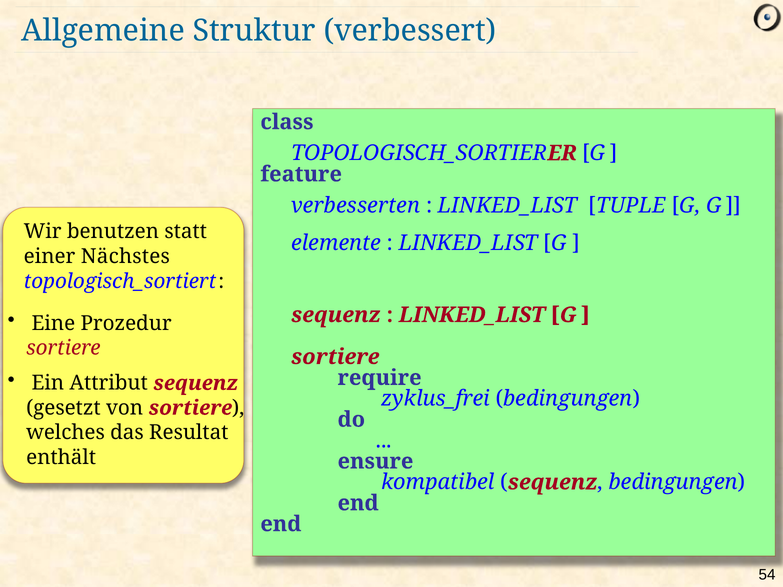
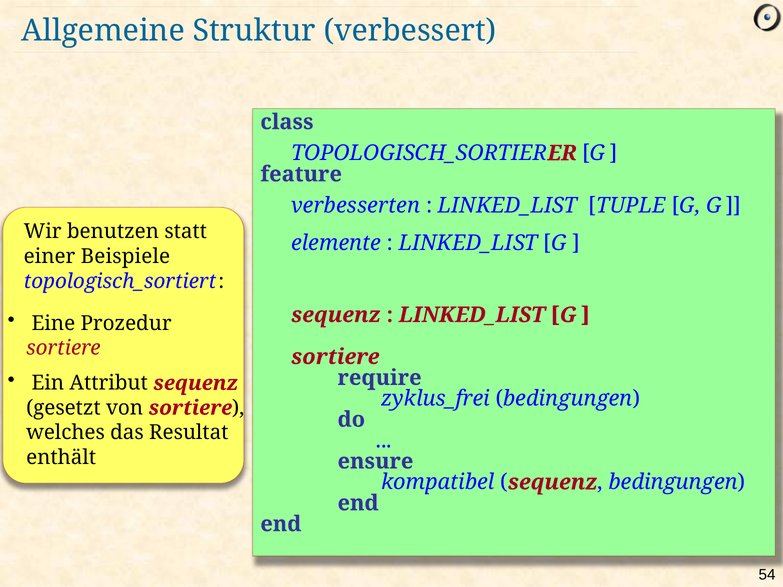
Nächstes: Nächstes -> Beispiele (125, 257)
